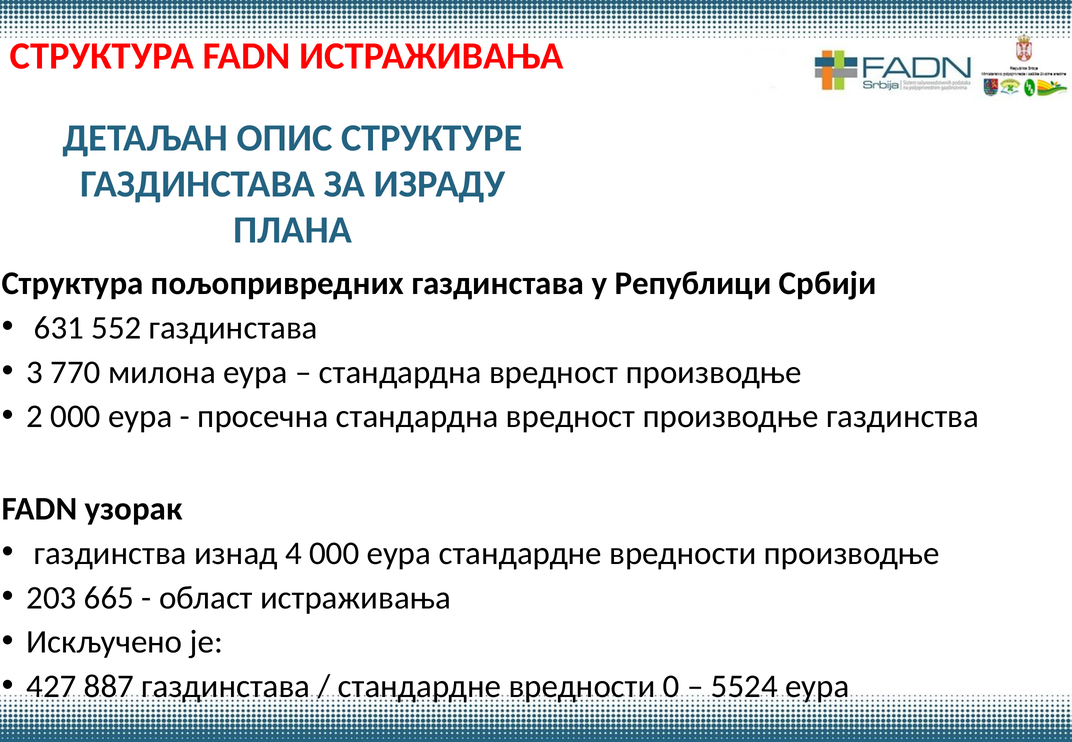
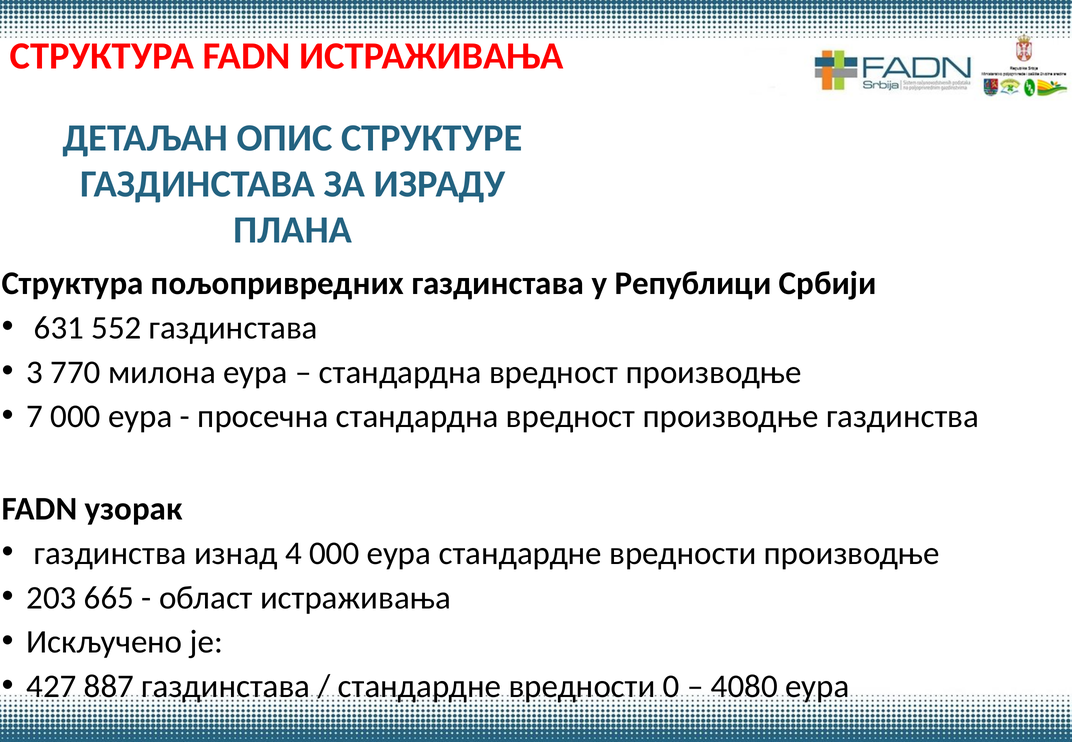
2: 2 -> 7 (35, 417)
5524: 5524 -> 4080 (744, 687)
